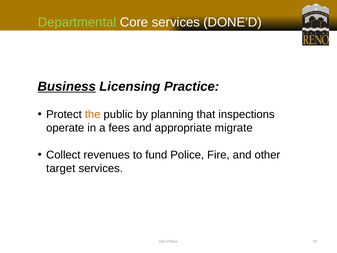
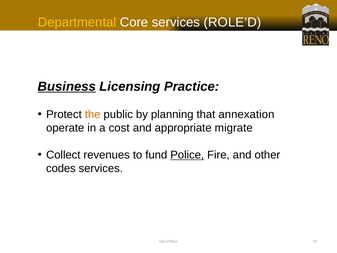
Departmental colour: light green -> yellow (77, 22)
DONE’D: DONE’D -> ROLE’D (232, 22)
inspections: inspections -> annexation (246, 114)
fees: fees -> cost (119, 128)
Police underline: none -> present (187, 155)
target: target -> codes (61, 168)
